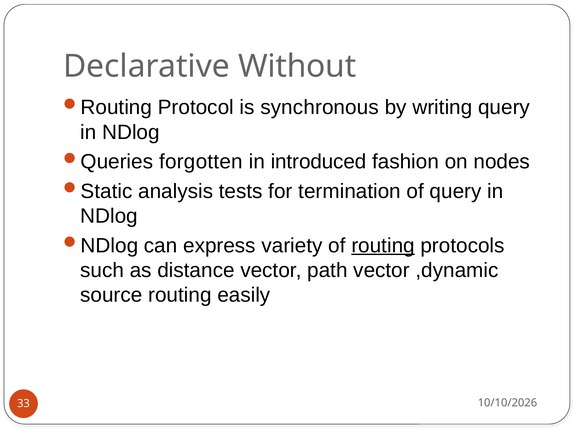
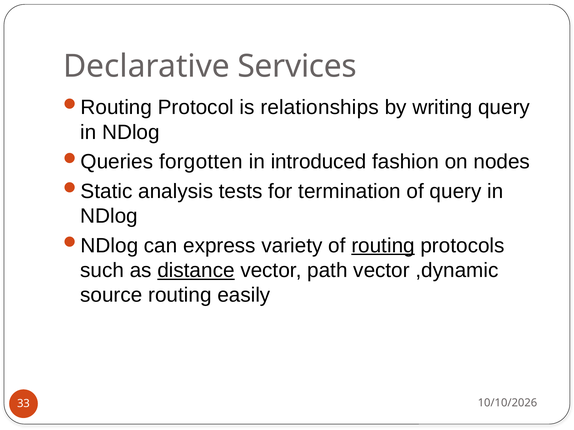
Without: Without -> Services (297, 66)
synchronous: synchronous -> relationships (320, 108)
distance underline: none -> present (196, 271)
